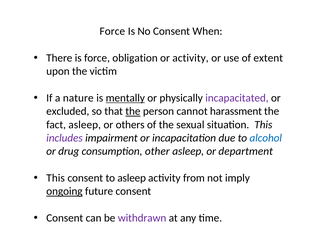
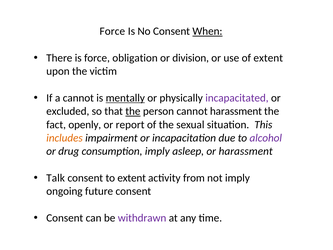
When underline: none -> present (207, 31)
or activity: activity -> division (191, 58)
a nature: nature -> cannot (78, 98)
fact asleep: asleep -> openly (85, 125)
others: others -> report (130, 125)
includes colour: purple -> orange (65, 138)
alcohol colour: blue -> purple (266, 138)
consumption other: other -> imply (157, 151)
or department: department -> harassment (246, 151)
This: This -> Talk (56, 178)
to asleep: asleep -> extent (132, 178)
ongoing underline: present -> none (64, 191)
